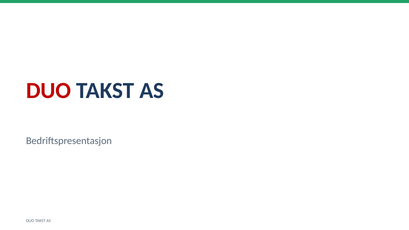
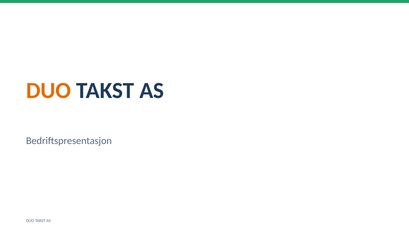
DUO colour: red -> orange (49, 91)
